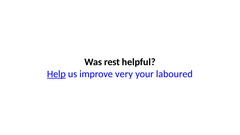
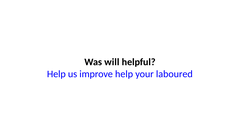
rest: rest -> will (112, 62)
Help underline: present -> none (56, 74)
improve very: very -> help (124, 74)
